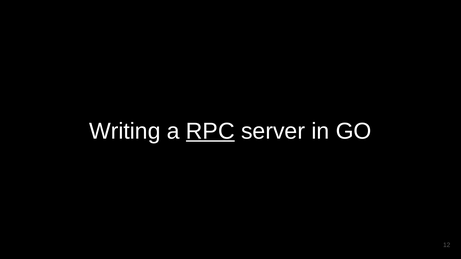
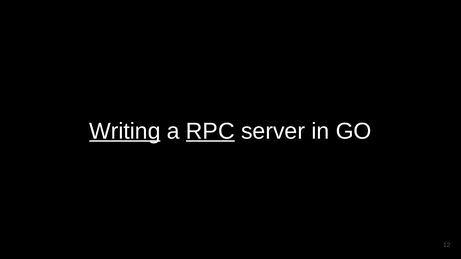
Writing underline: none -> present (125, 131)
